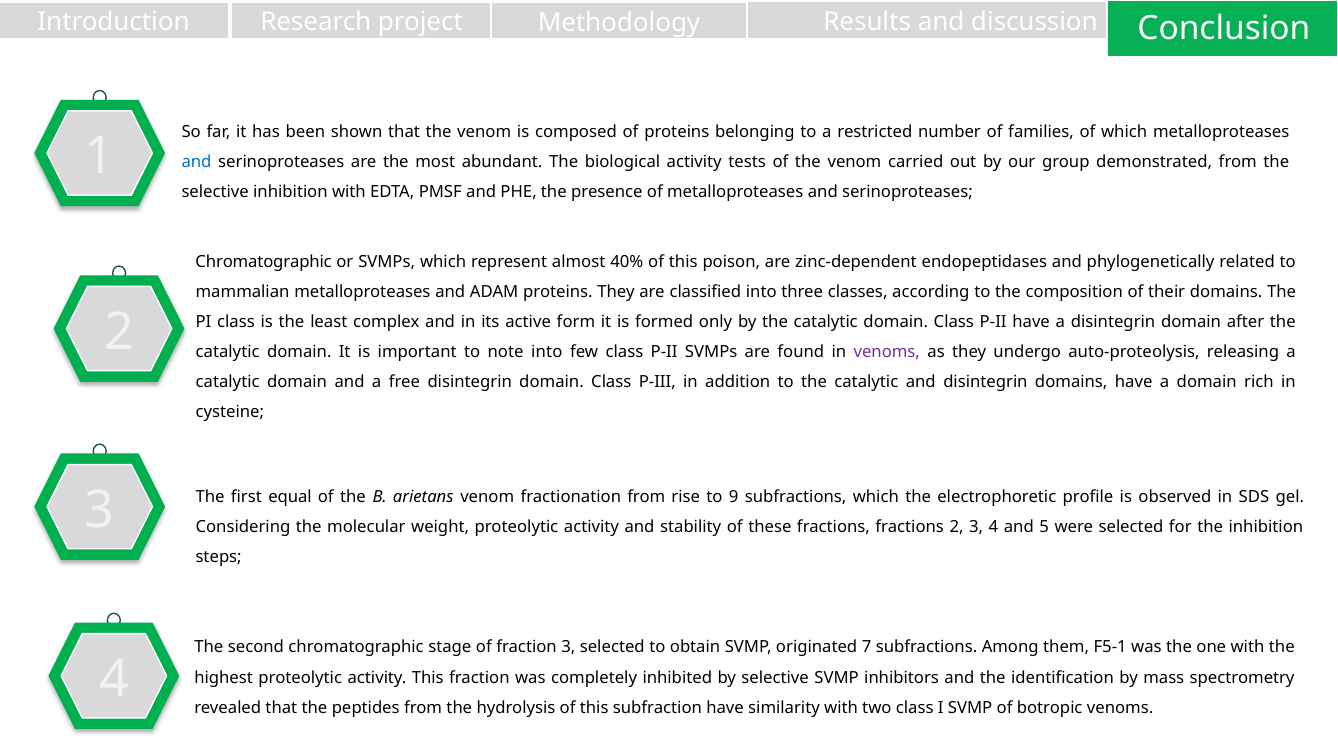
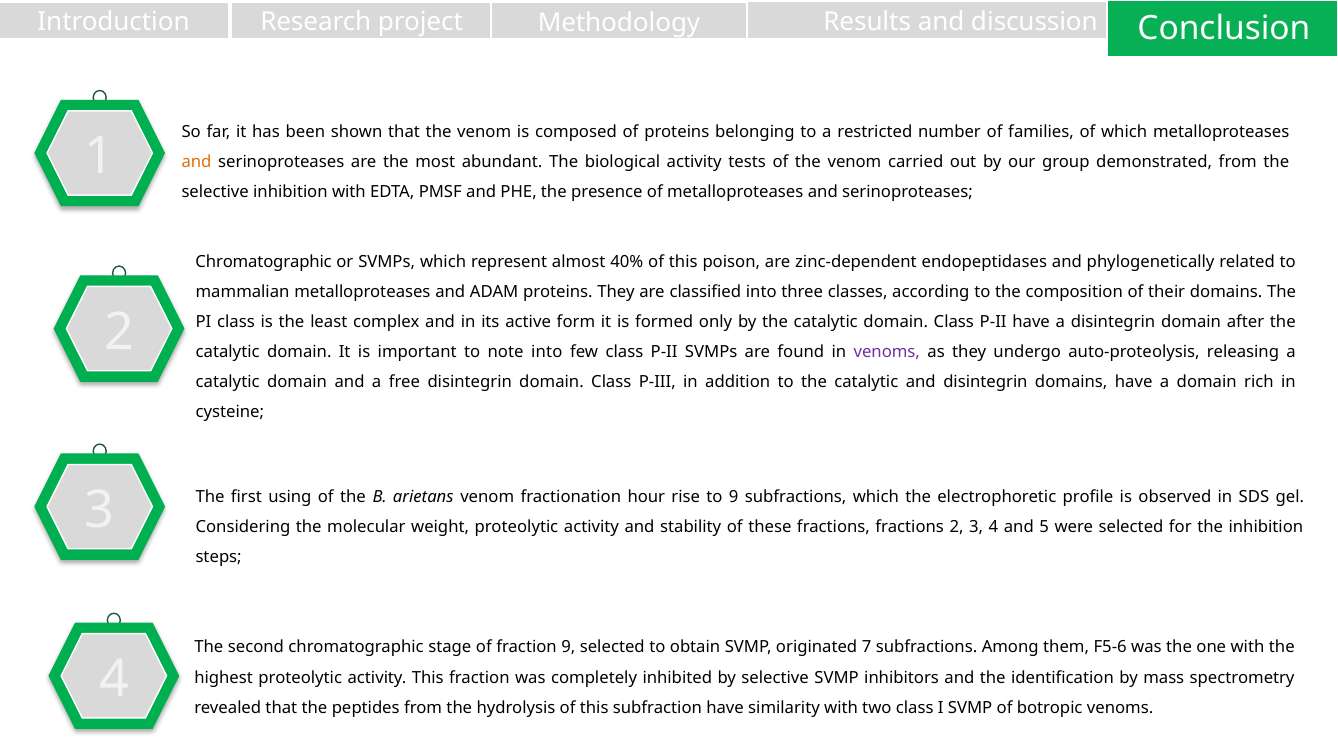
and colour: blue -> orange (196, 162)
equal: equal -> using (290, 497)
fractionation from: from -> hour (646, 497)
fraction 3: 3 -> 9 (568, 648)
F5-1: F5-1 -> F5-6 (1110, 648)
